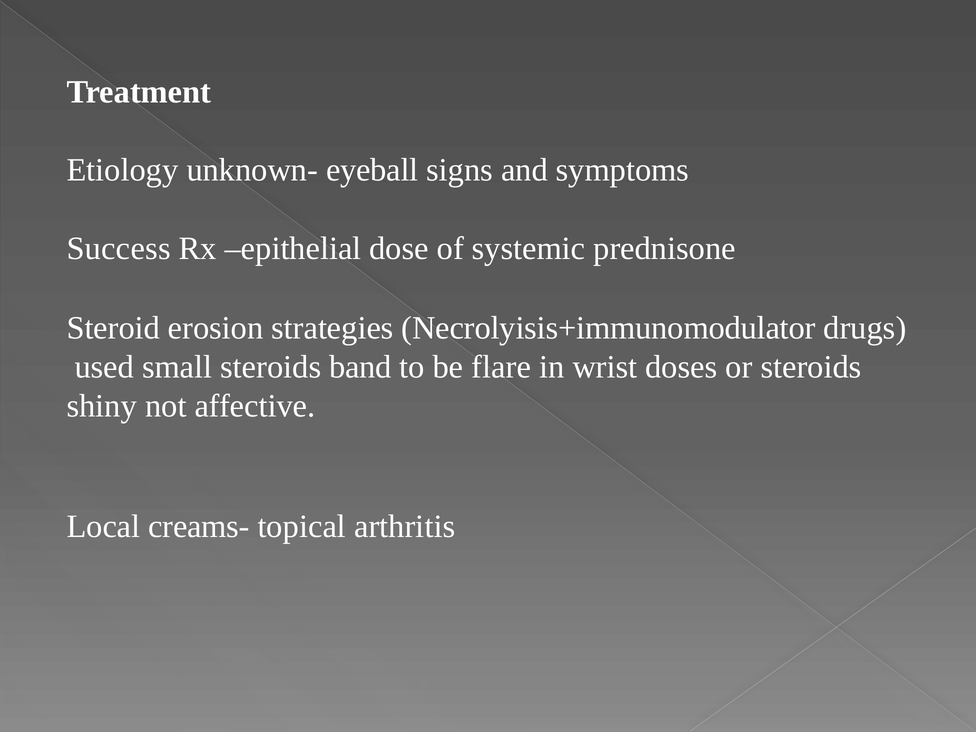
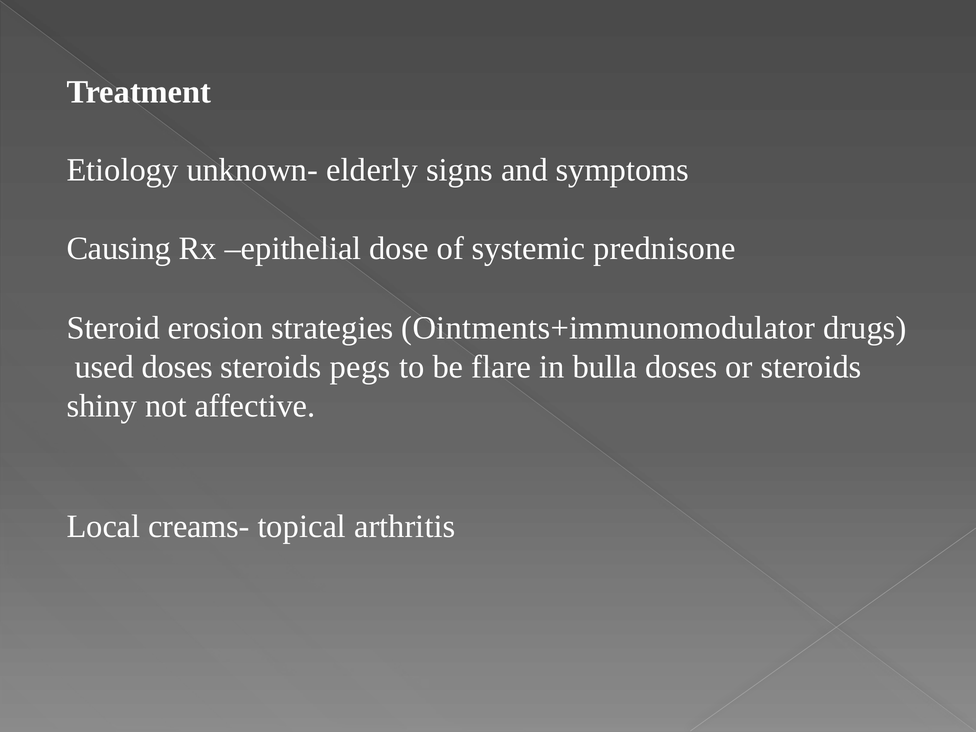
eyeball: eyeball -> elderly (372, 170)
Success: Success -> Causing (119, 248)
Necrolyisis+immunomodulator: Necrolyisis+immunomodulator -> Ointments+immunomodulator (608, 328)
used small: small -> doses (177, 367)
band: band -> pegs (360, 367)
wrist: wrist -> bulla (605, 367)
